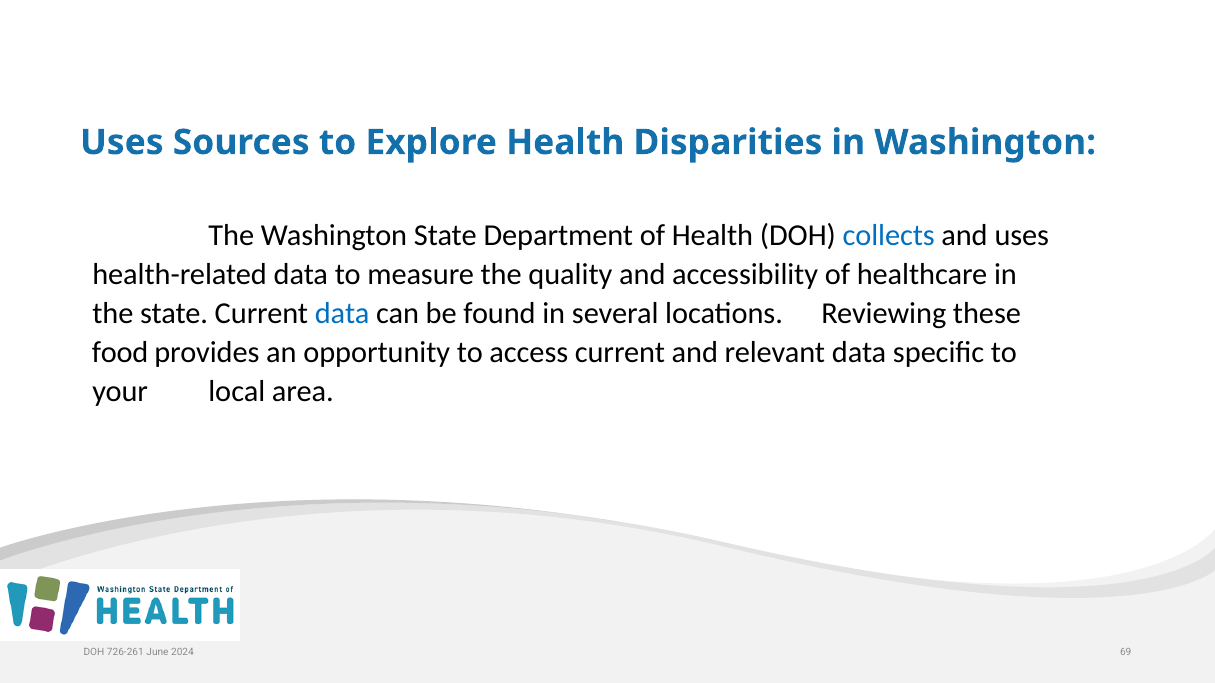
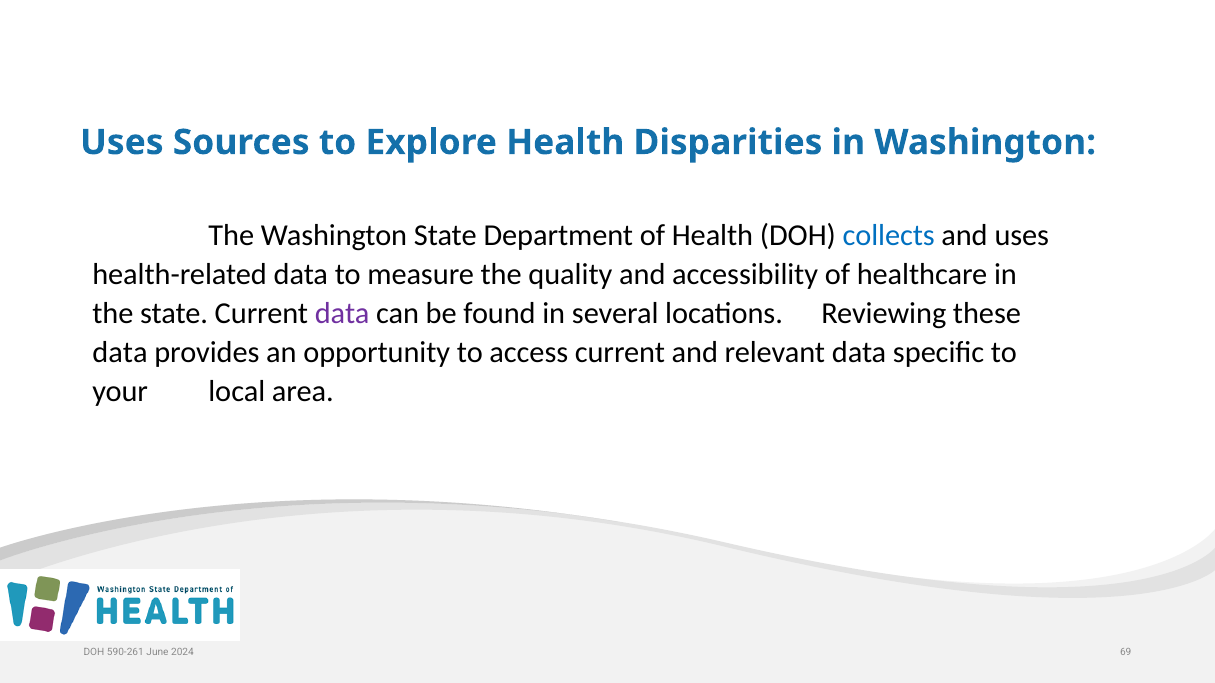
data colour: blue -> purple (342, 314)
food: food -> data (120, 353)
726-261: 726-261 -> 590-261 (125, 652)
